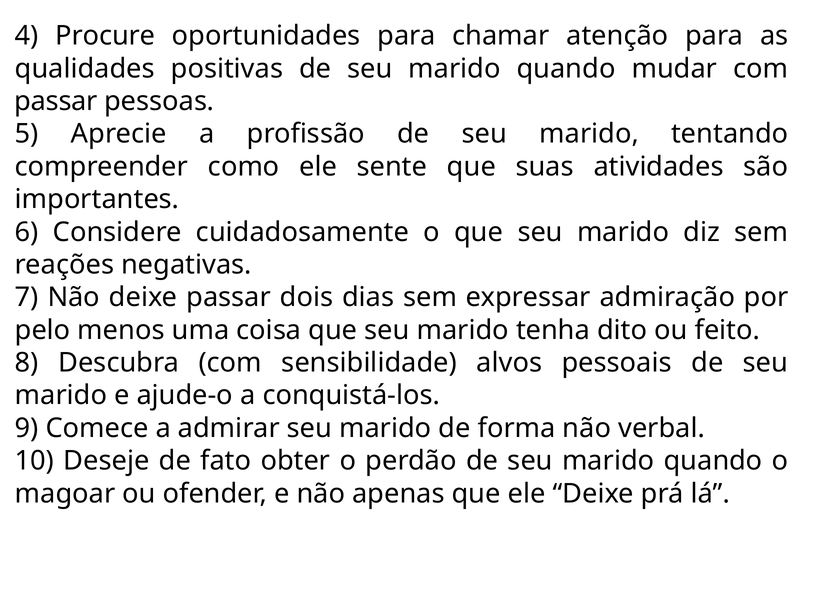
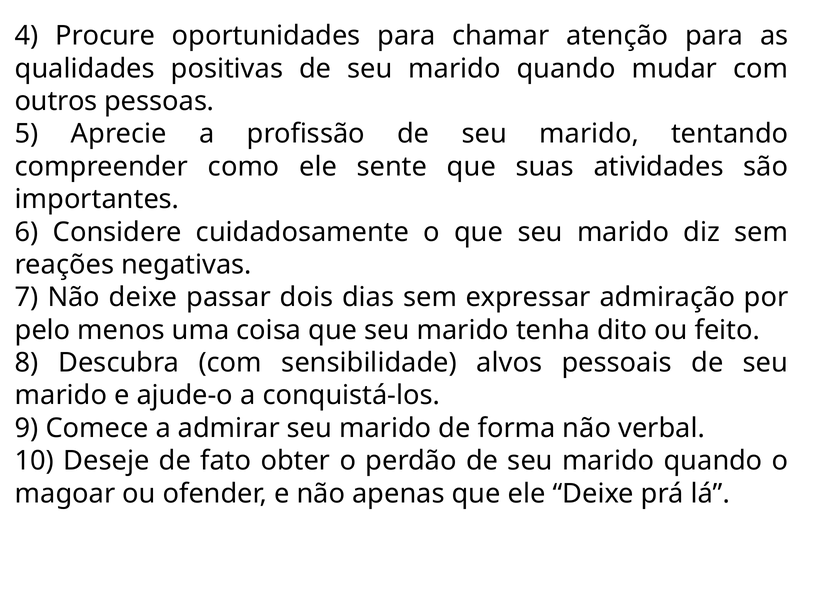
passar: passar -> outros (56, 101)
